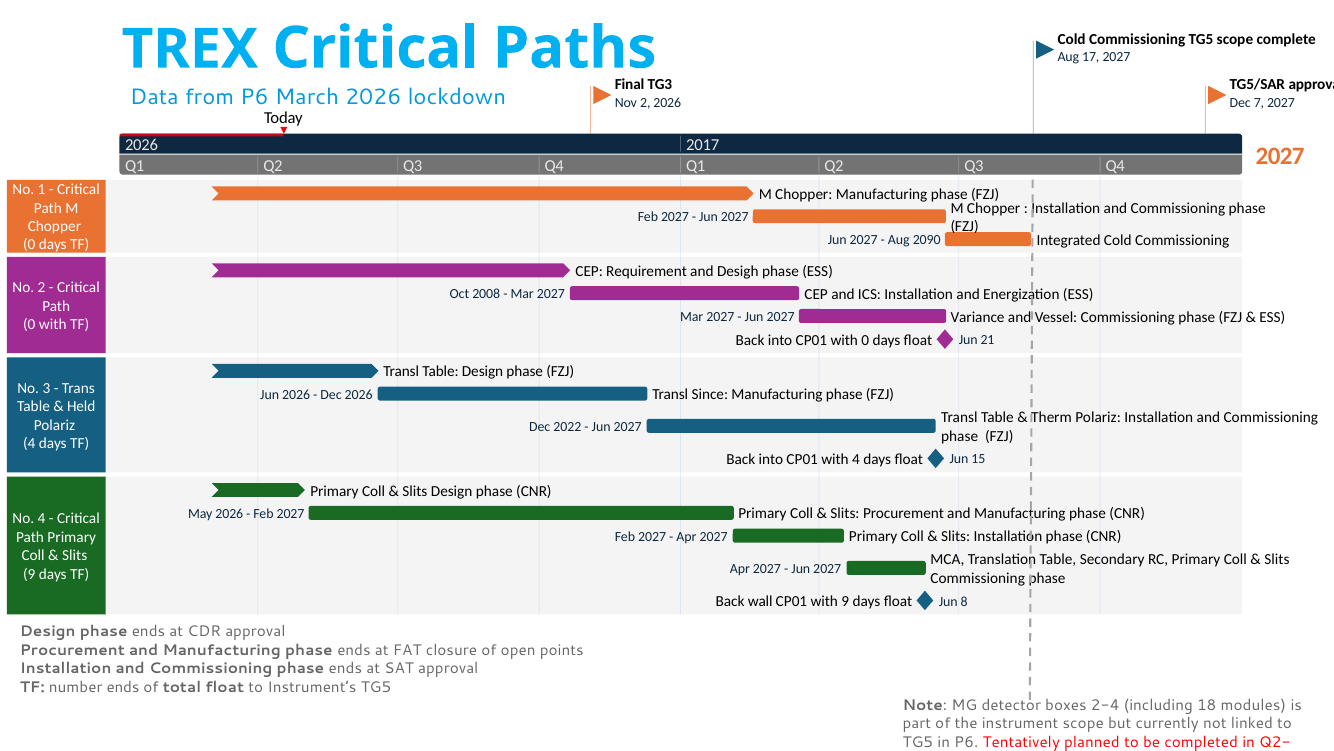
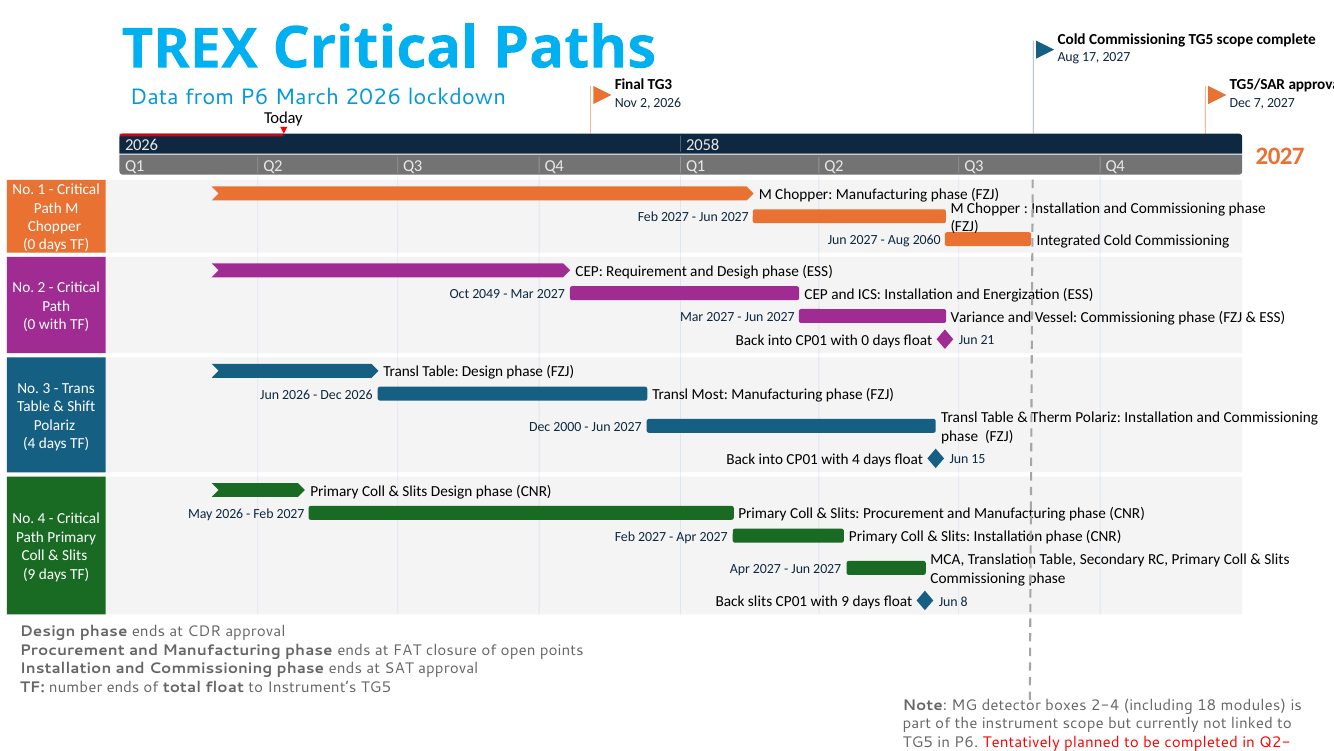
2017: 2017 -> 2058 (703, 145)
2090: 2090 -> 2060 (927, 240)
2008: 2008 -> 2049 (486, 294)
Since: Since -> Most (710, 394)
Held: Held -> Shift (81, 406)
2022: 2022 -> 2000 (567, 426)
Back wall: wall -> slits (760, 601)
